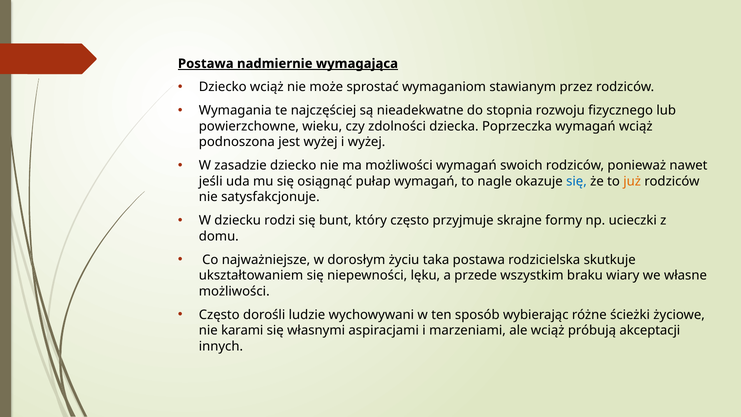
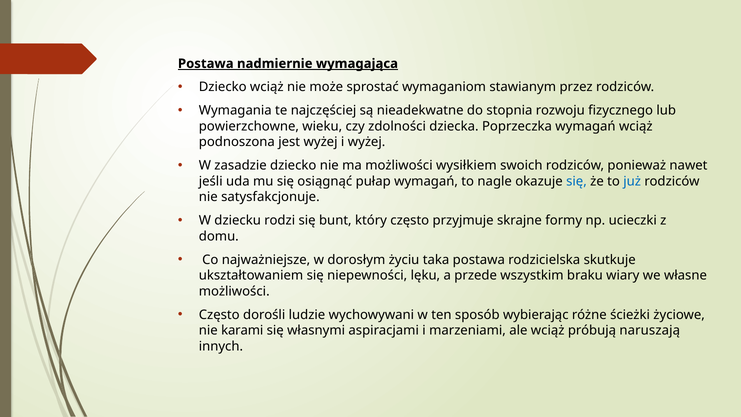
możliwości wymagań: wymagań -> wysiłkiem (466, 166)
już colour: orange -> blue (632, 181)
akceptacji: akceptacji -> naruszają (650, 330)
